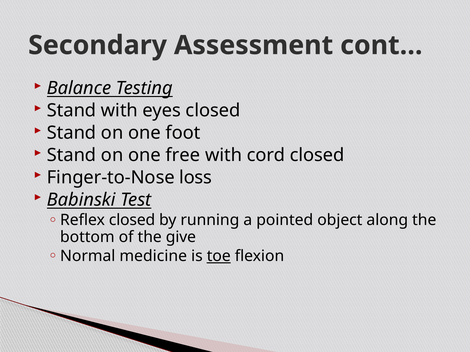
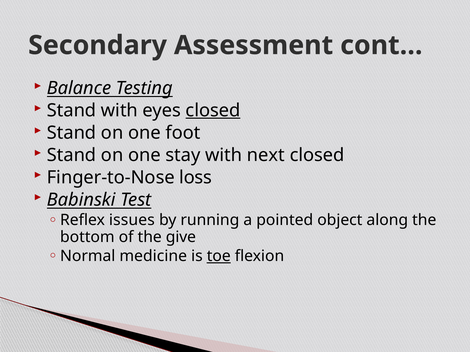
closed underline: none -> present (213, 111)
free: free -> stay (183, 155)
cord: cord -> next (266, 155)
Reflex closed: closed -> issues (132, 220)
